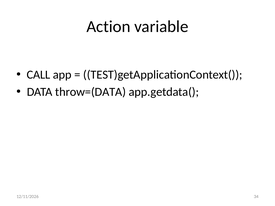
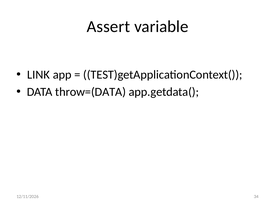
Action: Action -> Assert (108, 27)
CALL: CALL -> LINK (38, 75)
